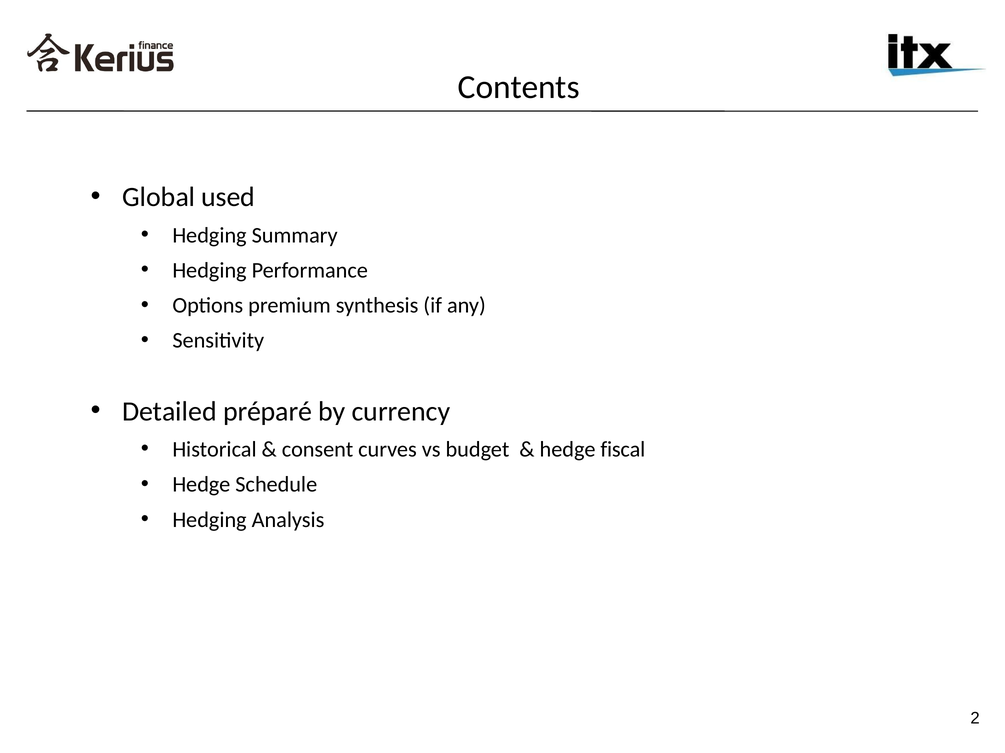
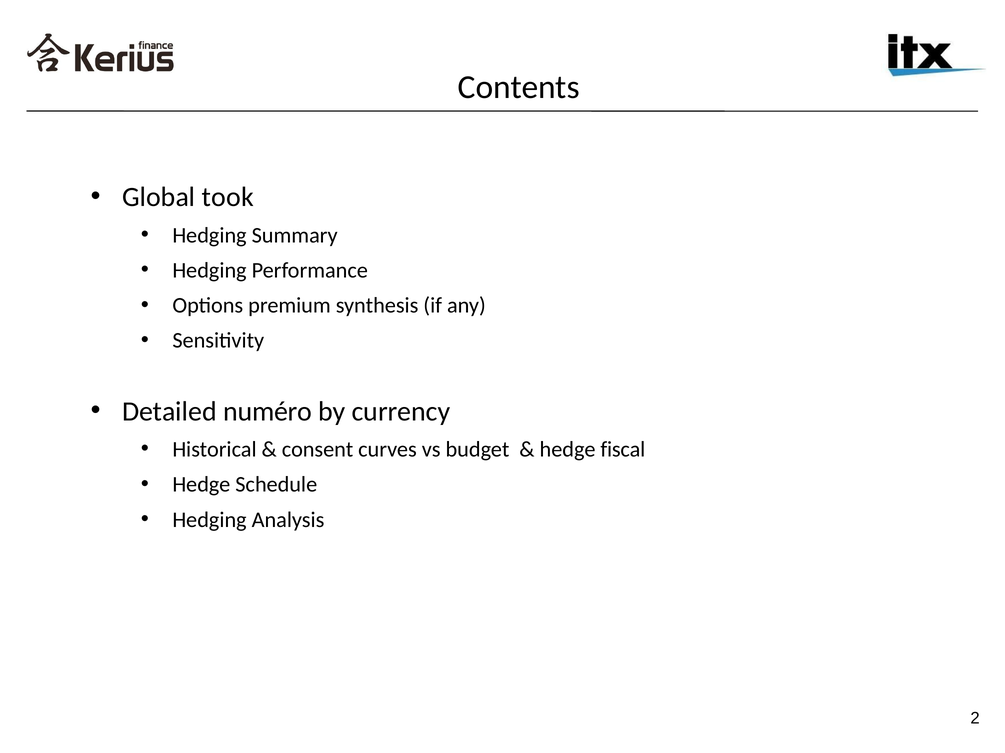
used: used -> took (228, 197)
préparé: préparé -> numéro (268, 412)
